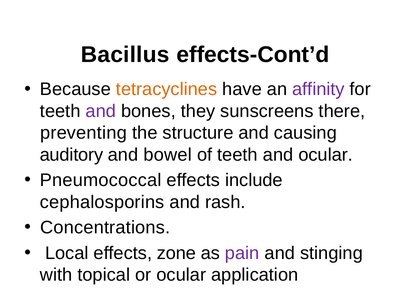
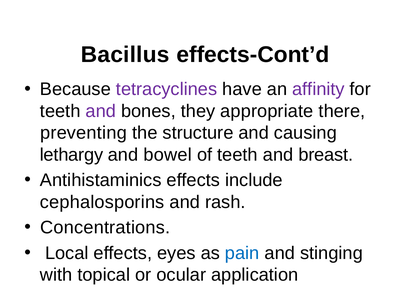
tetracyclines colour: orange -> purple (167, 89)
sunscreens: sunscreens -> appropriate (267, 111)
auditory: auditory -> lethargy (71, 155)
and ocular: ocular -> breast (326, 155)
Pneumococcal: Pneumococcal -> Antihistaminics (101, 181)
zone: zone -> eyes (176, 253)
pain colour: purple -> blue (242, 253)
